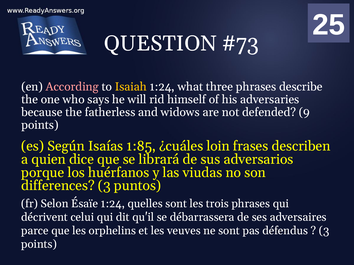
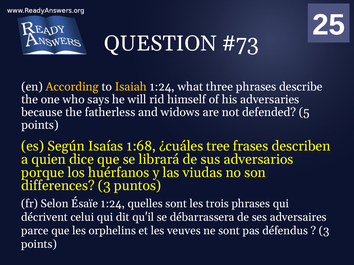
According colour: pink -> yellow (72, 87)
9: 9 -> 5 (304, 112)
1:85: 1:85 -> 1:68 (141, 146)
loin: loin -> tree (218, 146)
